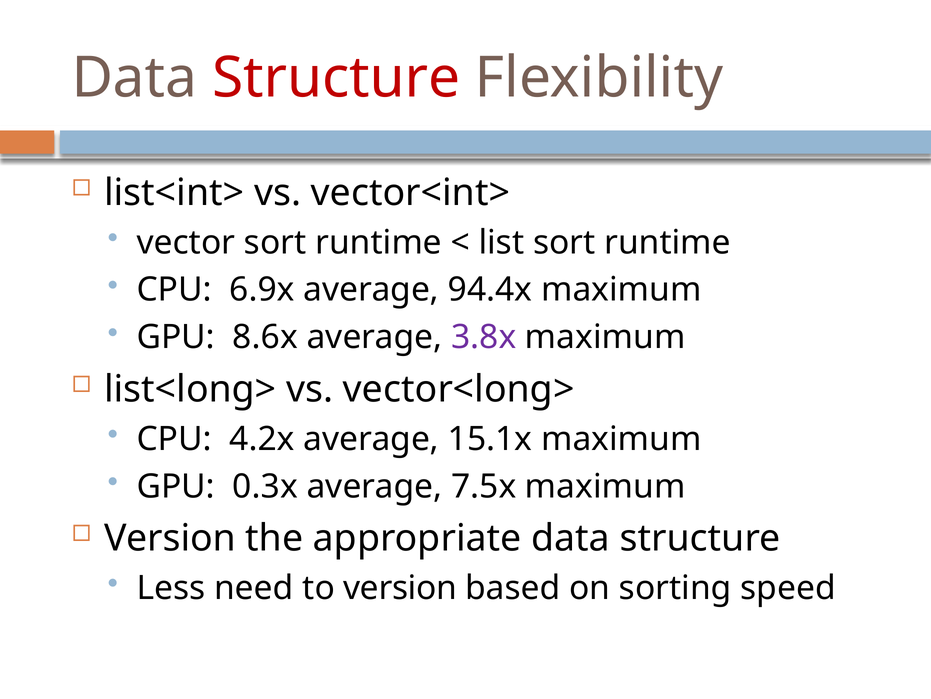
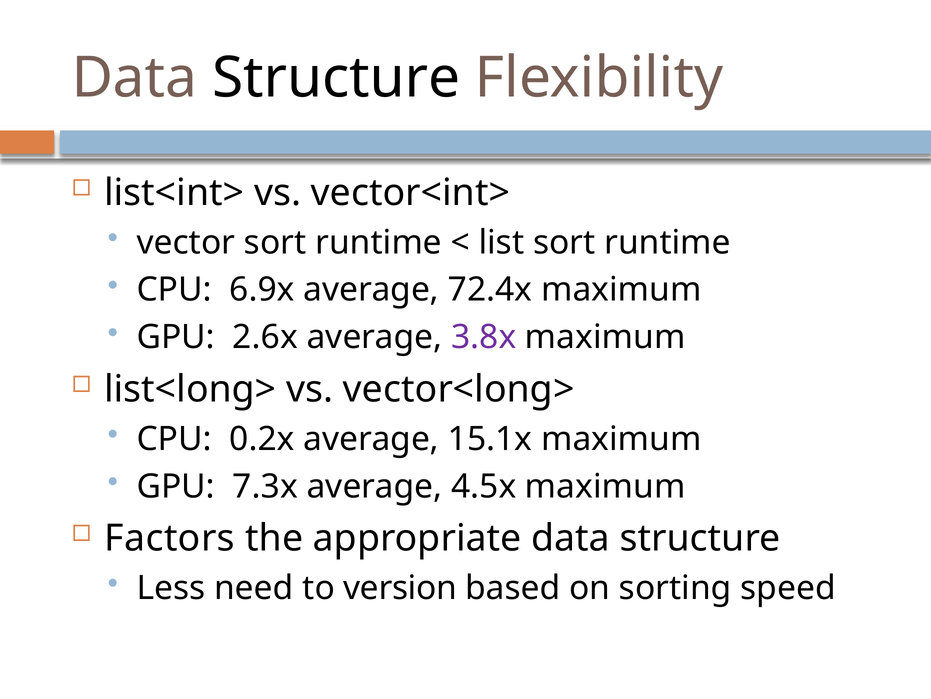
Structure colour: red -> black (336, 78)
94.4x: 94.4x -> 72.4x (490, 290)
8.6x: 8.6x -> 2.6x (265, 337)
4.2x: 4.2x -> 0.2x (262, 439)
0.3x: 0.3x -> 7.3x (265, 486)
7.5x: 7.5x -> 4.5x (484, 486)
Version: Version -> Factors (170, 538)
